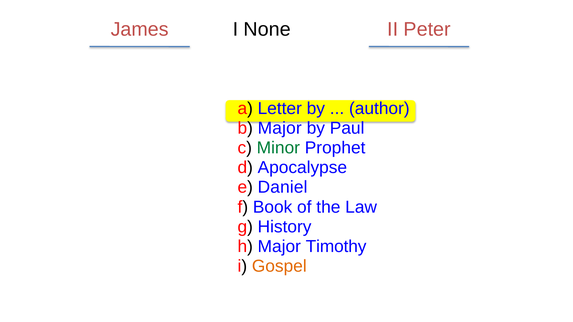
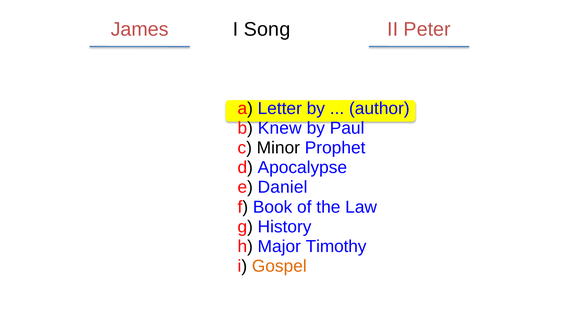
None: None -> Song (267, 29)
b Major: Major -> Knew (280, 128)
Minor colour: green -> black (278, 148)
